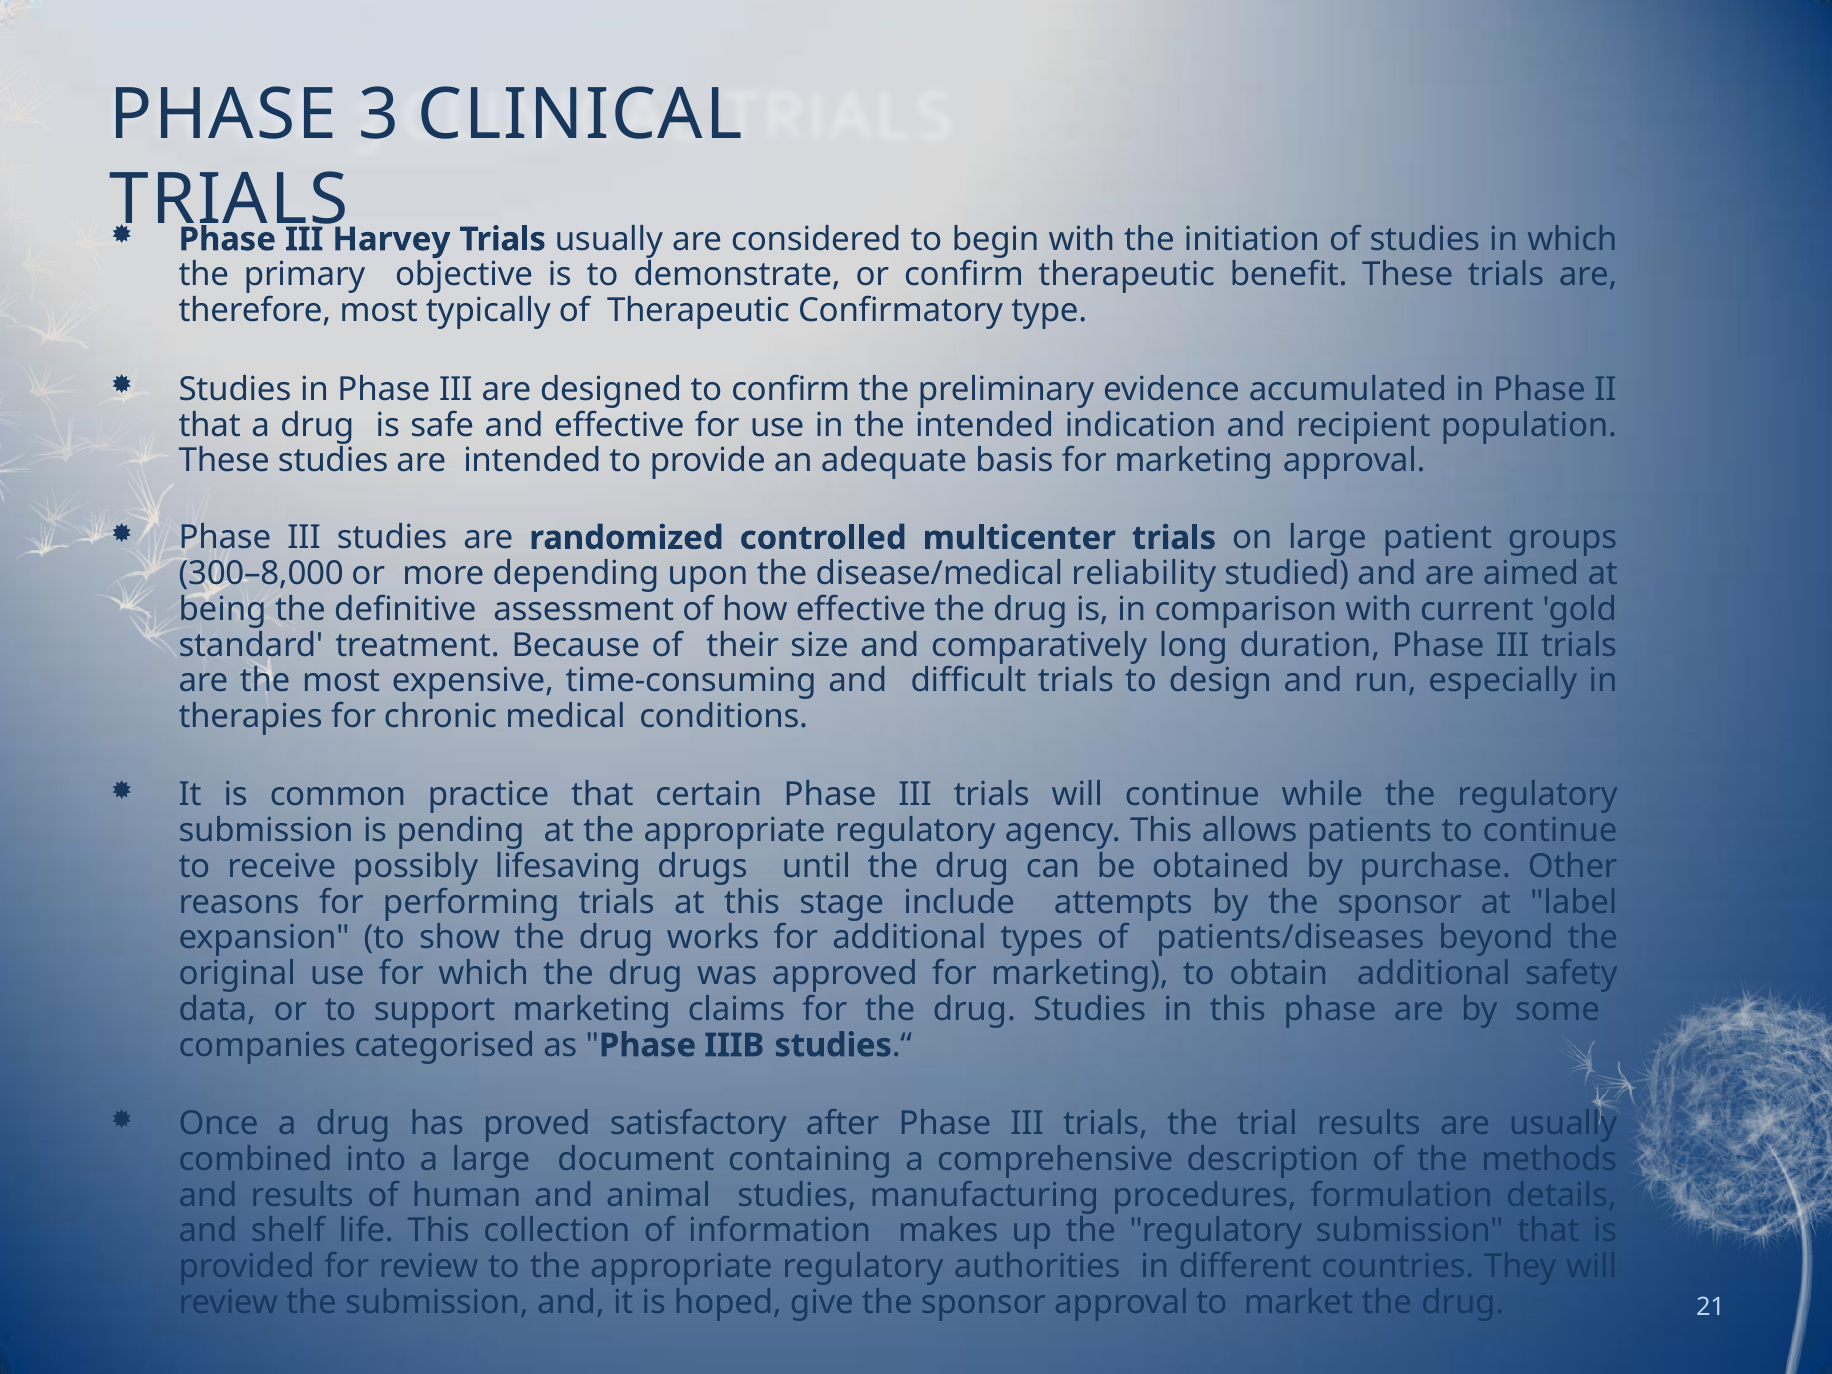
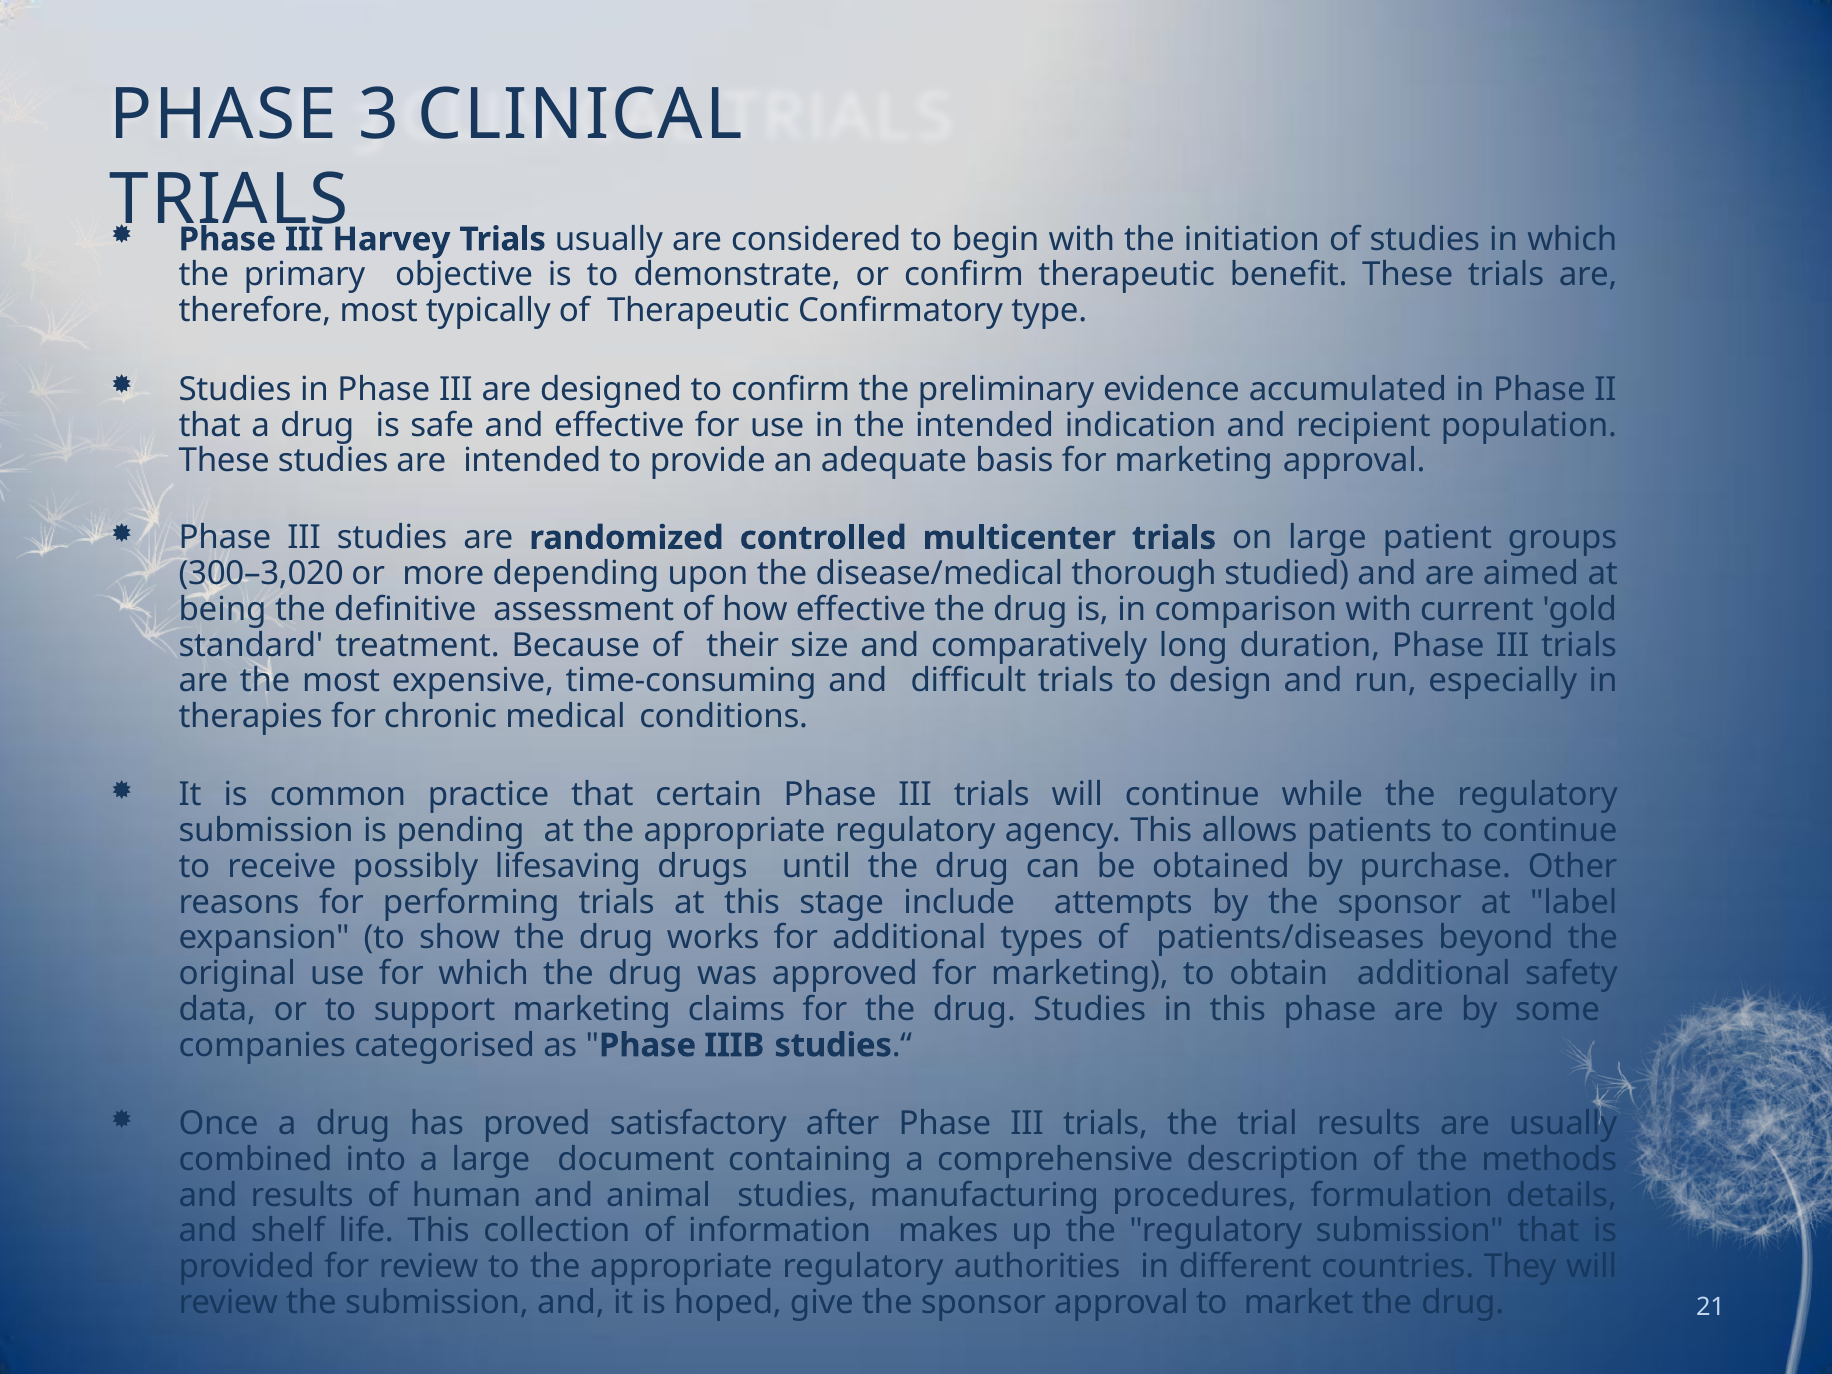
300–8,000: 300–8,000 -> 300–3,020 (261, 574)
reliability: reliability -> thorough (1144, 574)
